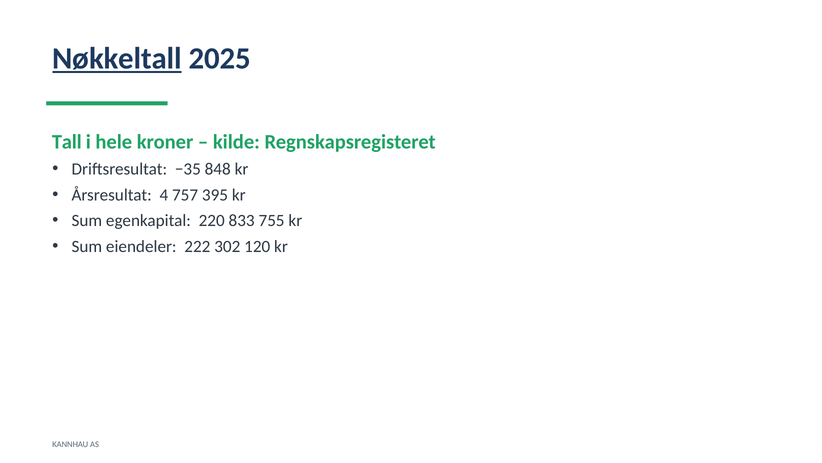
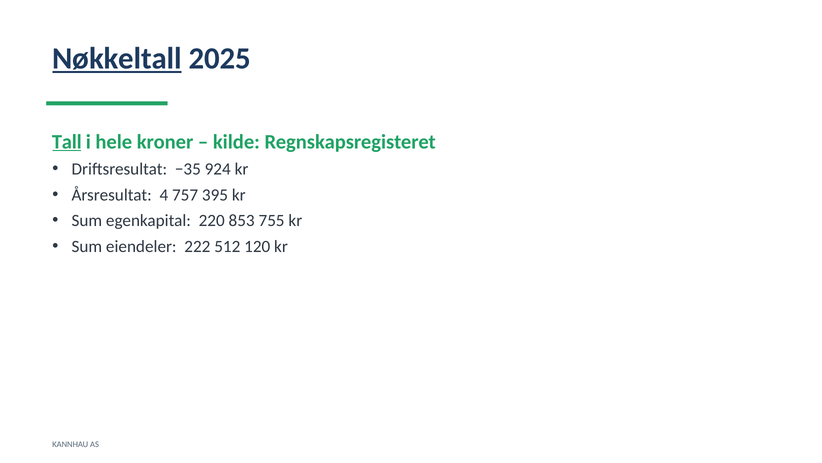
Tall underline: none -> present (67, 142)
848: 848 -> 924 (218, 169)
833: 833 -> 853 (242, 220)
302: 302 -> 512 (227, 246)
